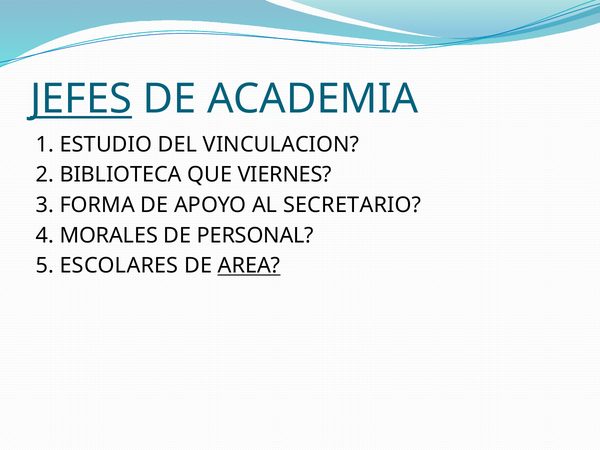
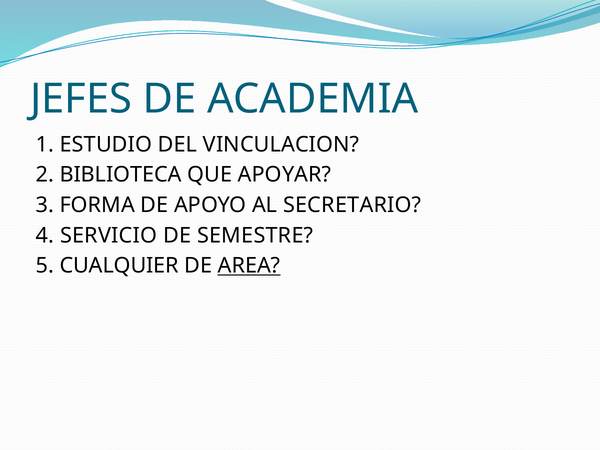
JEFES underline: present -> none (81, 99)
VIERNES: VIERNES -> APOYAR (285, 175)
MORALES: MORALES -> SERVICIO (109, 235)
PERSONAL: PERSONAL -> SEMESTRE (255, 235)
ESCOLARES: ESCOLARES -> CUALQUIER (119, 266)
